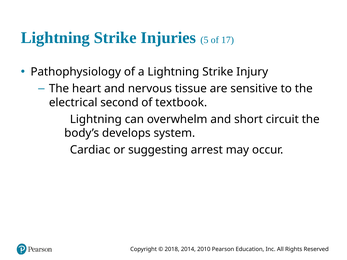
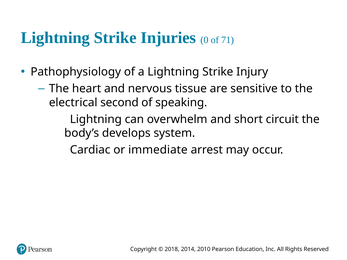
5: 5 -> 0 (204, 40)
17: 17 -> 71 (228, 40)
textbook: textbook -> speaking (181, 103)
suggesting: suggesting -> immediate (158, 150)
